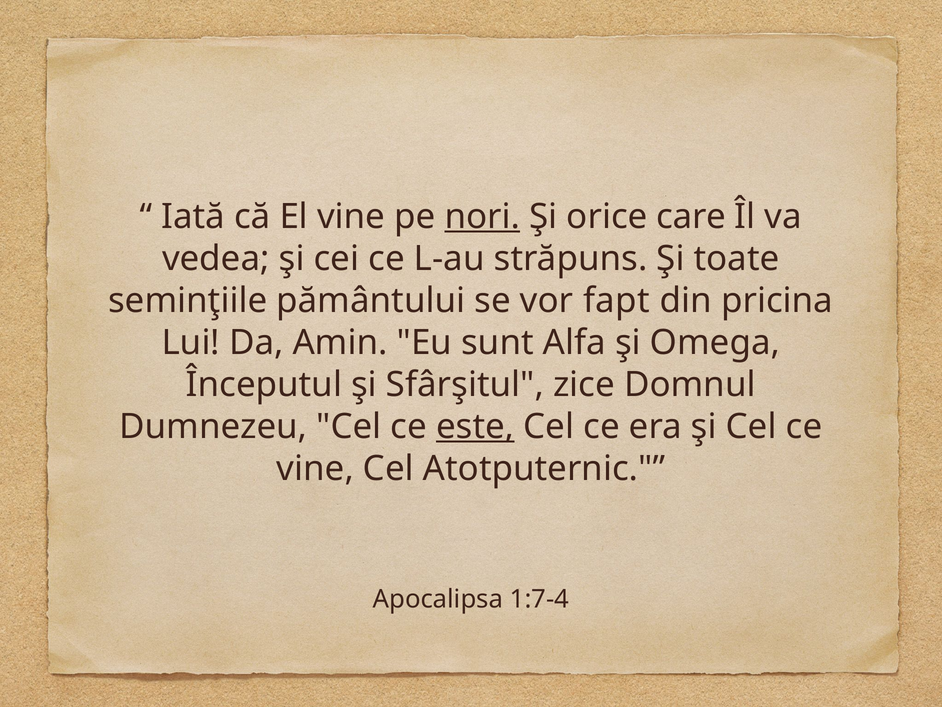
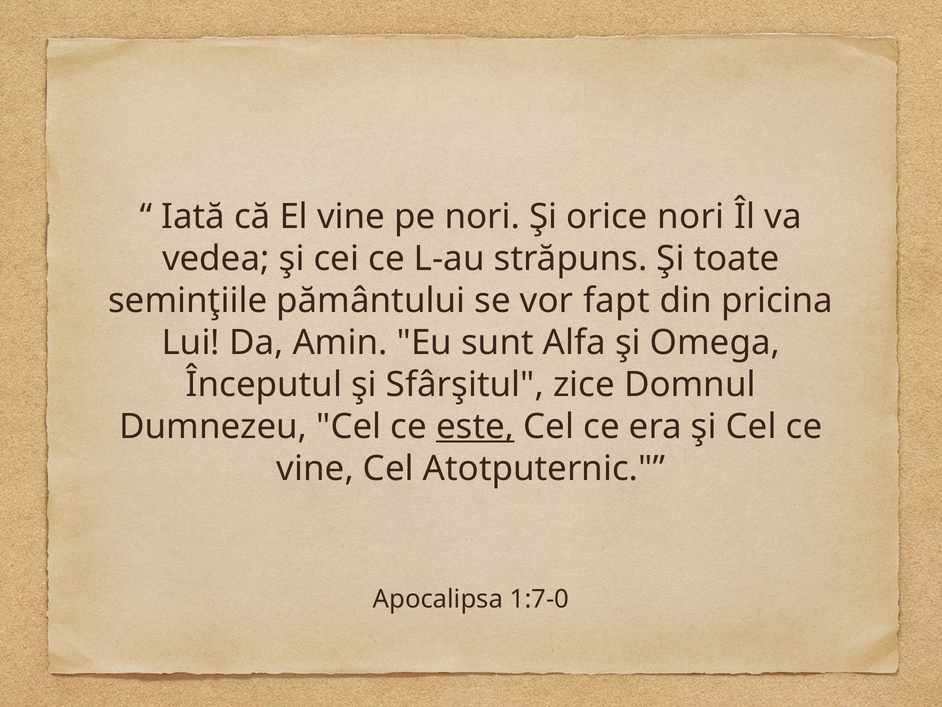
nori underline: present -> none (482, 216)
orice care: care -> nori (691, 216)
1:7-4: 1:7-4 -> 1:7-0 (540, 599)
